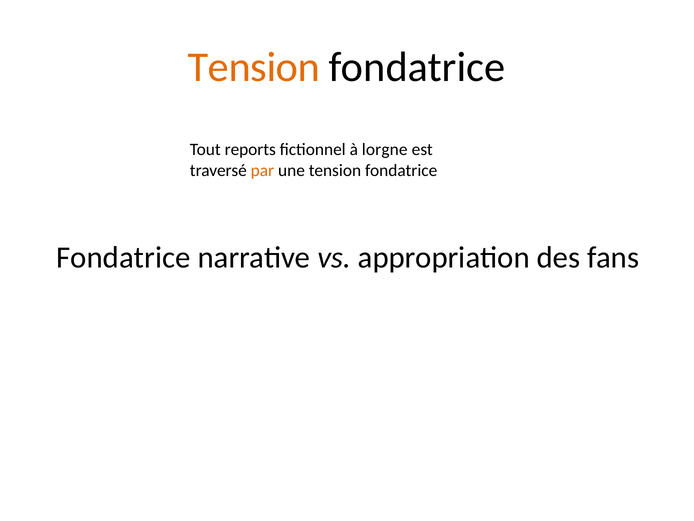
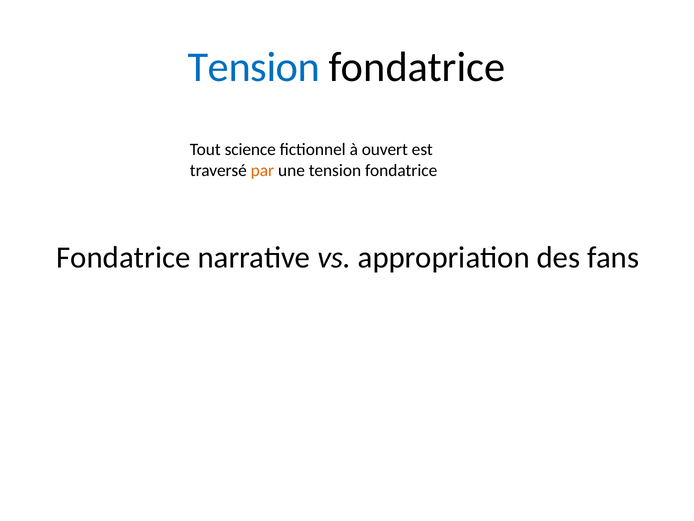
Tension colour: orange -> blue (254, 67)
reports: reports -> science (250, 150)
lorgne: lorgne -> ouvert (385, 150)
